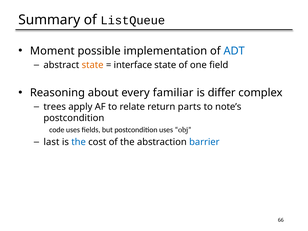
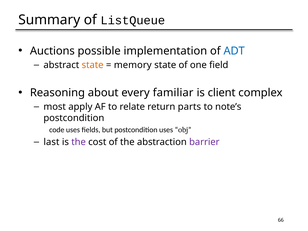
Moment: Moment -> Auctions (52, 51)
interface: interface -> memory (133, 65)
differ: differ -> client (222, 93)
trees: trees -> most (55, 107)
the colour: blue -> purple (79, 142)
barrier colour: blue -> purple (204, 142)
